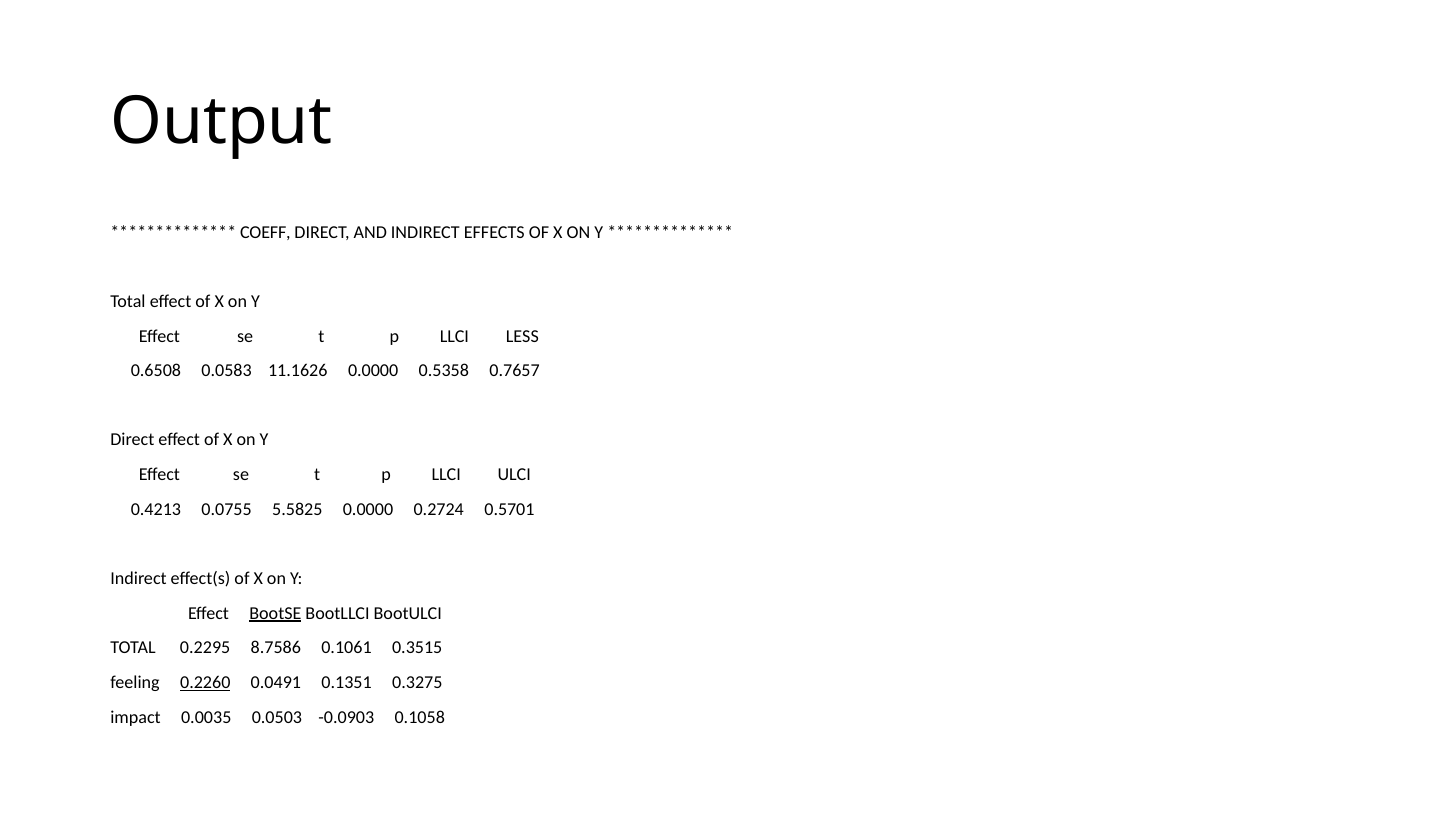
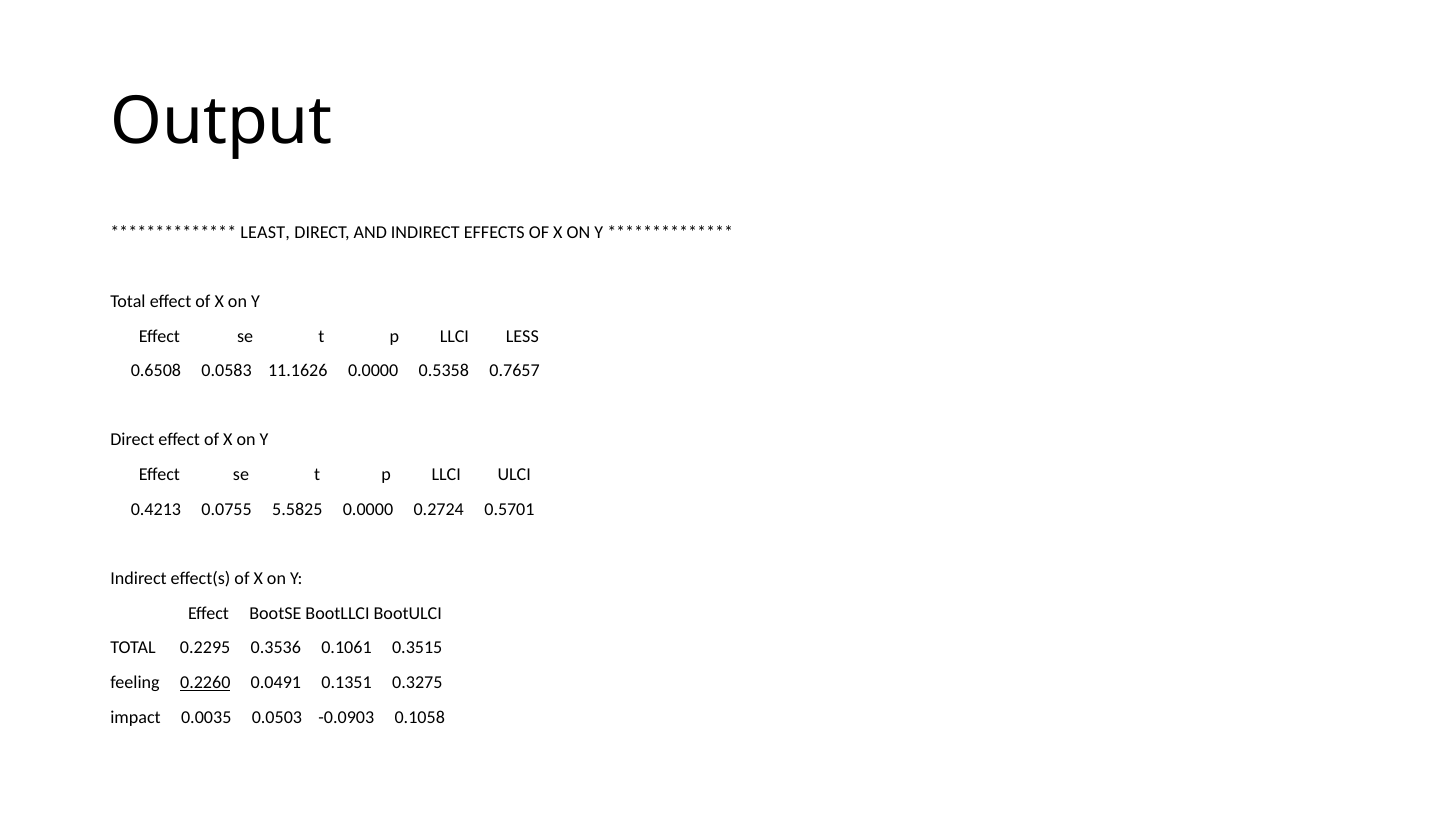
COEFF: COEFF -> LEAST (265, 232)
BootSE underline: present -> none (275, 613)
8.7586: 8.7586 -> 0.3536 (276, 648)
